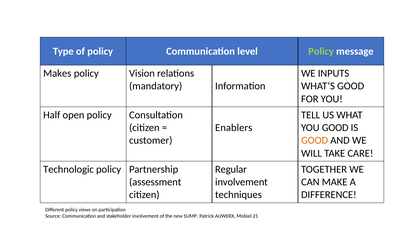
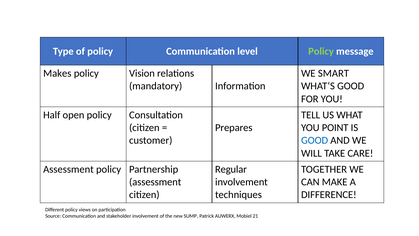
INPUTS: INPUTS -> SMART (333, 73)
Enablers: Enablers -> Prepares (234, 128)
YOU GOOD: GOOD -> POINT (335, 128)
GOOD colour: orange -> blue (315, 140)
Technologic: Technologic -> Assessment (68, 169)
